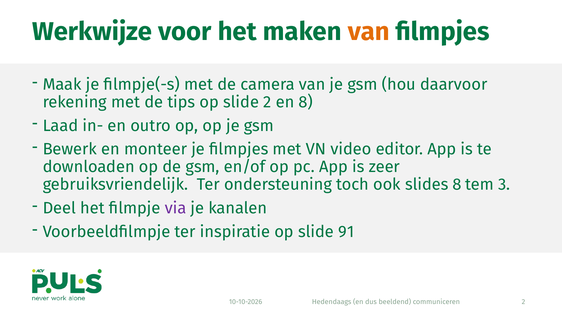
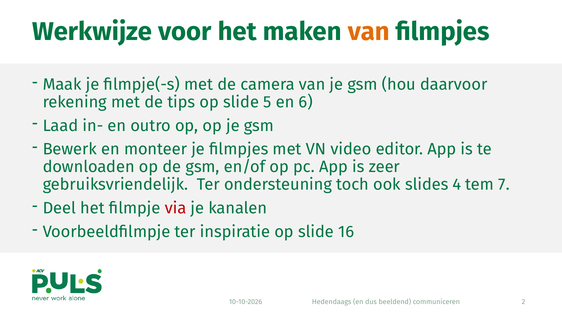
slide 2: 2 -> 5 (267, 102)
en 8: 8 -> 6 (306, 102)
slides 8: 8 -> 4 (457, 185)
3: 3 -> 7 (504, 185)
via colour: purple -> red (176, 208)
91: 91 -> 16 (346, 232)
